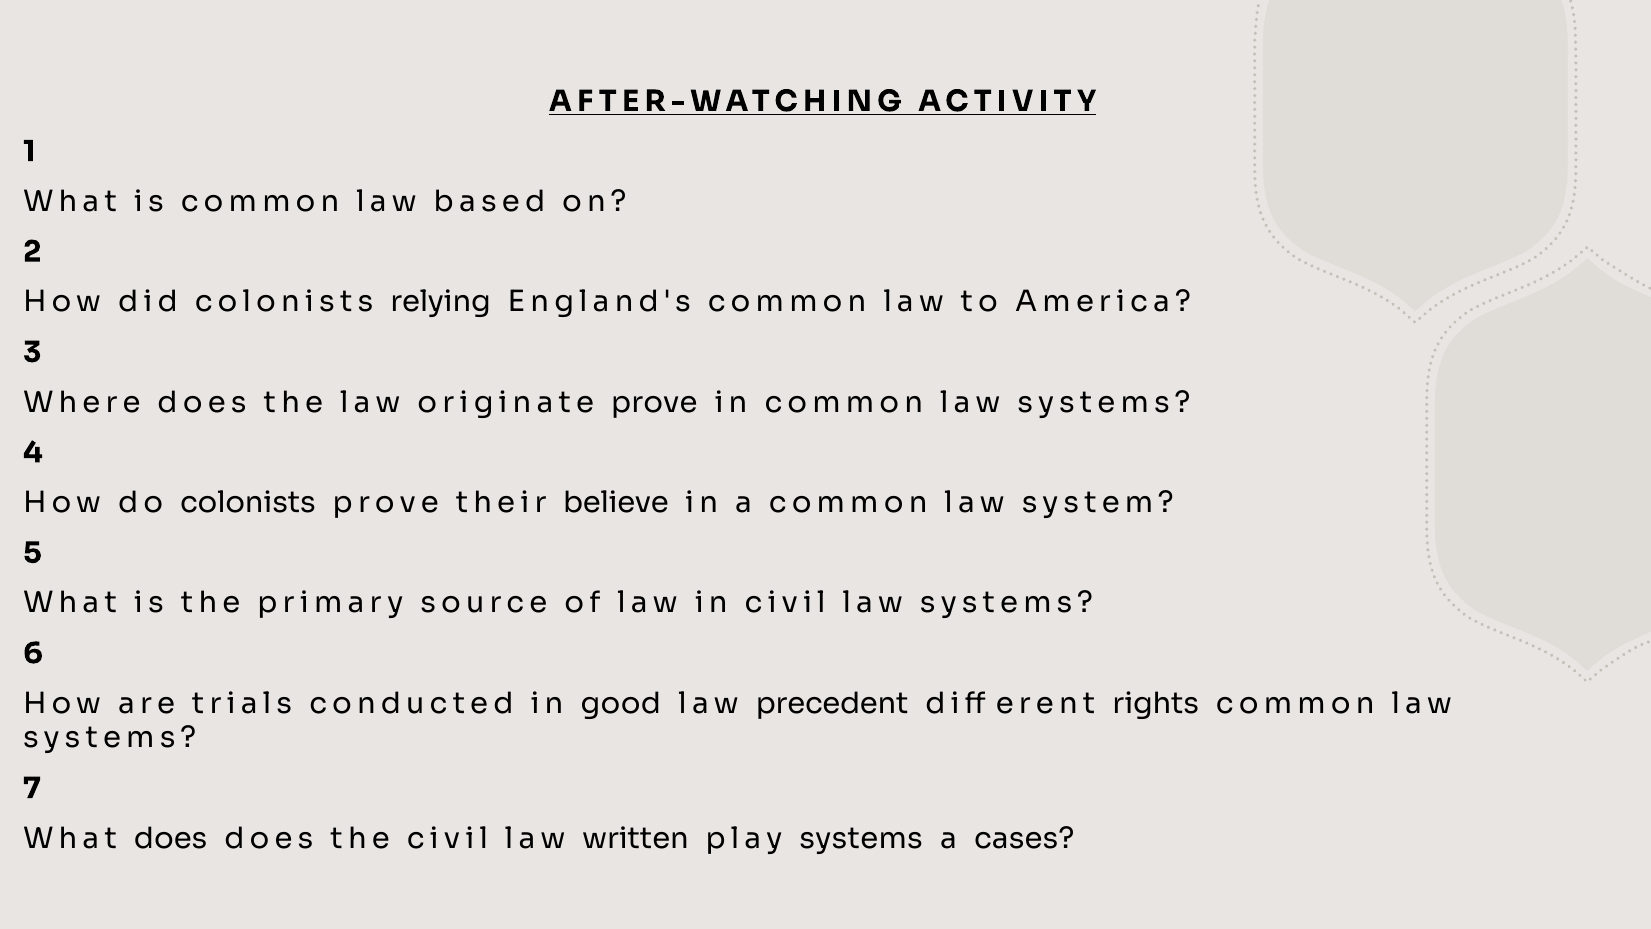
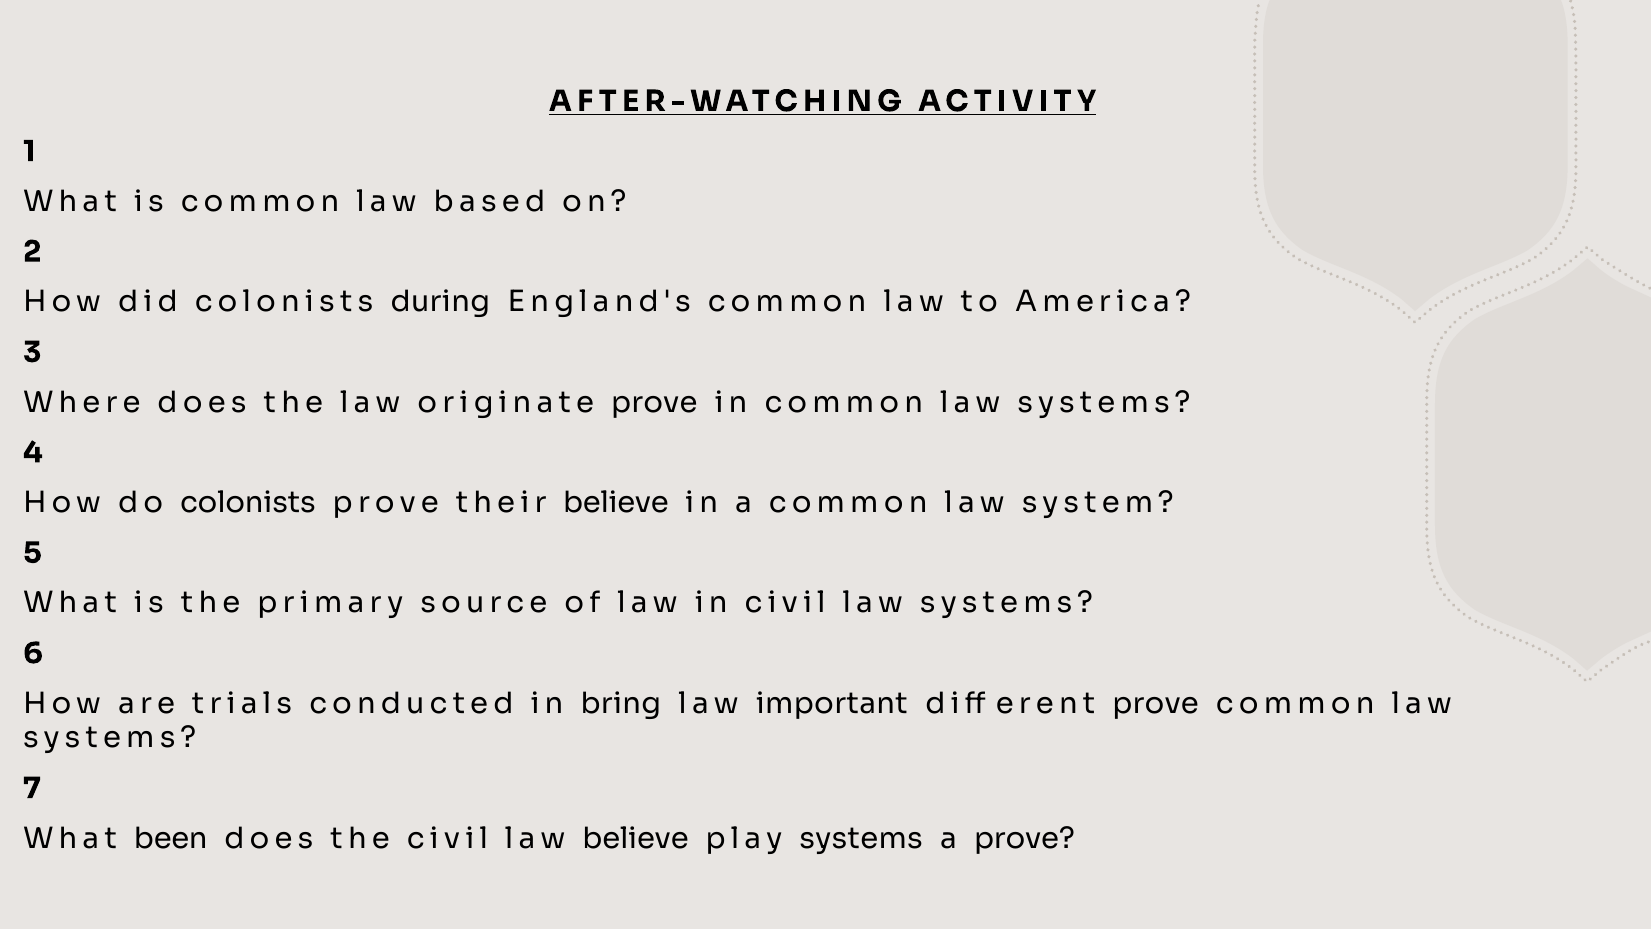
relying: relying -> during (440, 302)
good: good -> bring (621, 703)
precedent: precedent -> important (832, 703)
rights: rights -> prove (1156, 703)
What does: does -> been (171, 838)
law written: written -> believe (636, 838)
a cases: cases -> prove (1025, 838)
